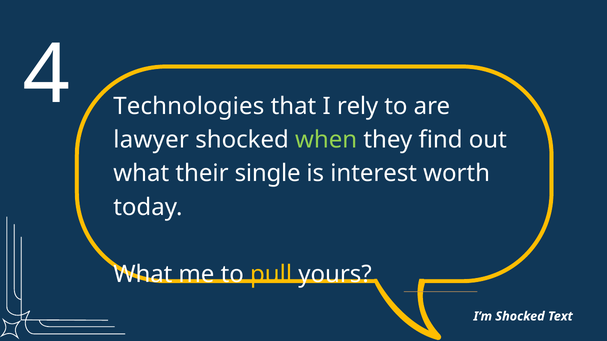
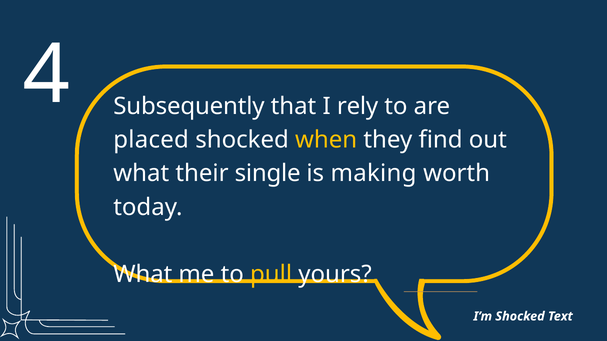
Technologies: Technologies -> Subsequently (189, 106)
lawyer: lawyer -> placed (151, 140)
when colour: light green -> yellow (326, 140)
interest: interest -> making (374, 174)
